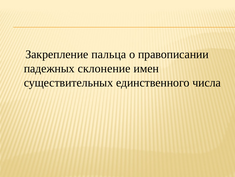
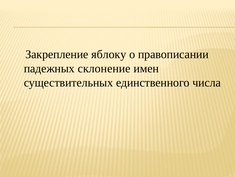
пальца: пальца -> яблоку (109, 54)
